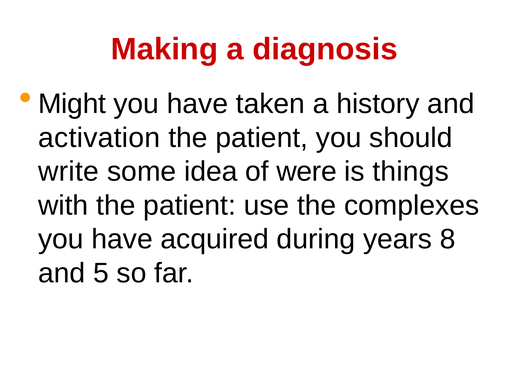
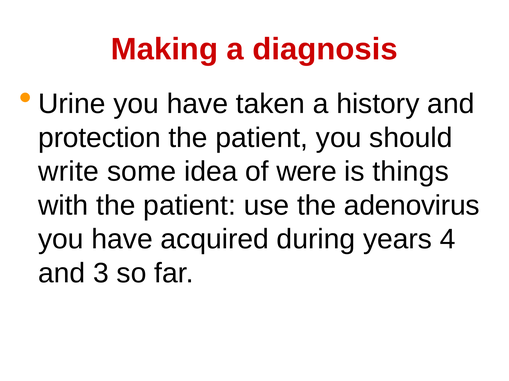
Might: Might -> Urine (72, 104)
activation: activation -> protection (99, 138)
complexes: complexes -> adenovirus (412, 206)
8: 8 -> 4 (448, 240)
5: 5 -> 3 (101, 274)
